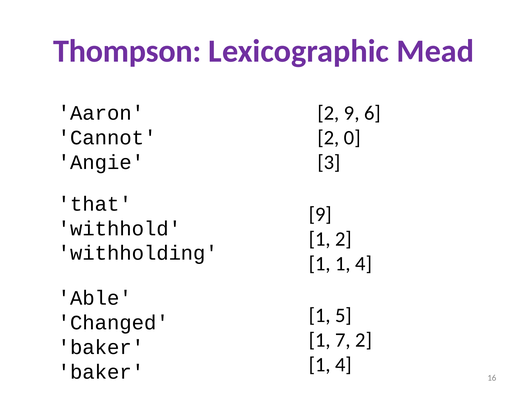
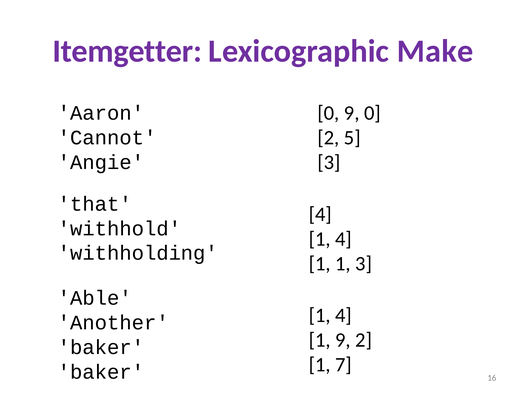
Thompson: Thompson -> Itemgetter (127, 51)
Mead: Mead -> Make (435, 51)
2: 2 -> 0 (328, 113)
9 6: 6 -> 0 (372, 113)
0: 0 -> 5 (352, 138)
9: 9 -> 4 (320, 214)
2: 2 -> 4 (344, 239)
1 1 4: 4 -> 3 (364, 264)
5: 5 -> 4 (344, 316)
Changed: Changed -> Another (113, 323)
1 7: 7 -> 9 (343, 340)
4: 4 -> 7 (344, 365)
